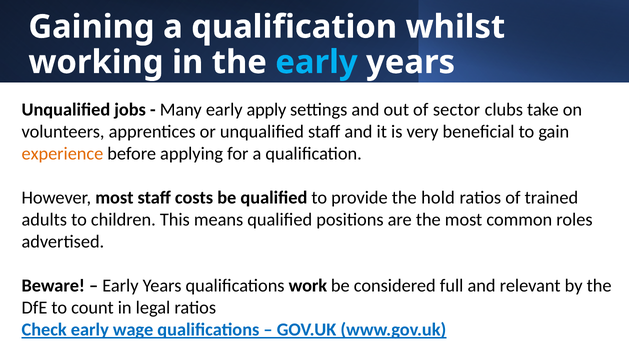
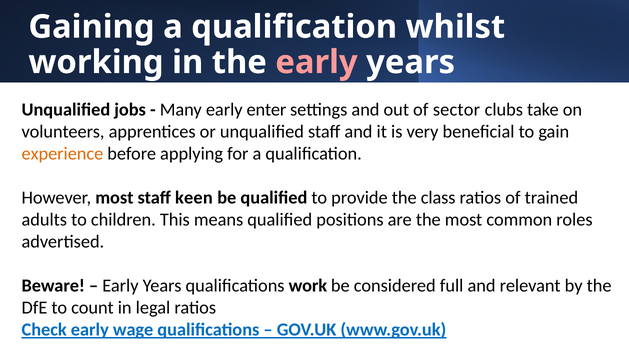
early colour: light blue -> pink (316, 62)
apply: apply -> enter (266, 109)
costs: costs -> keen (194, 198)
hold: hold -> class (438, 198)
